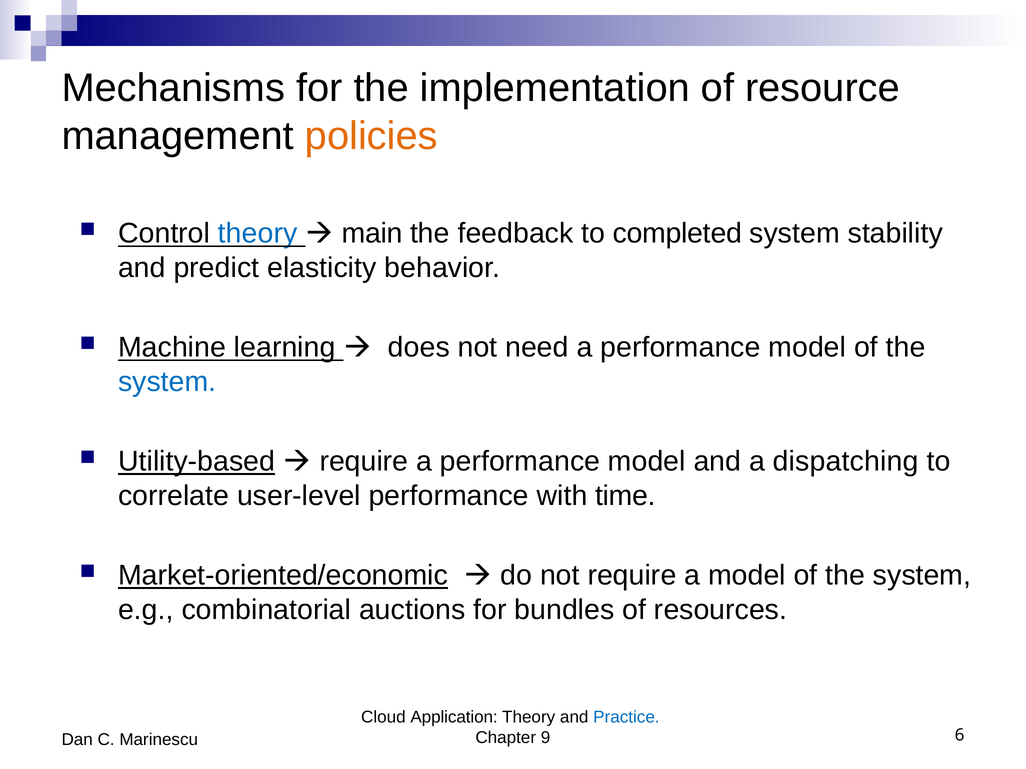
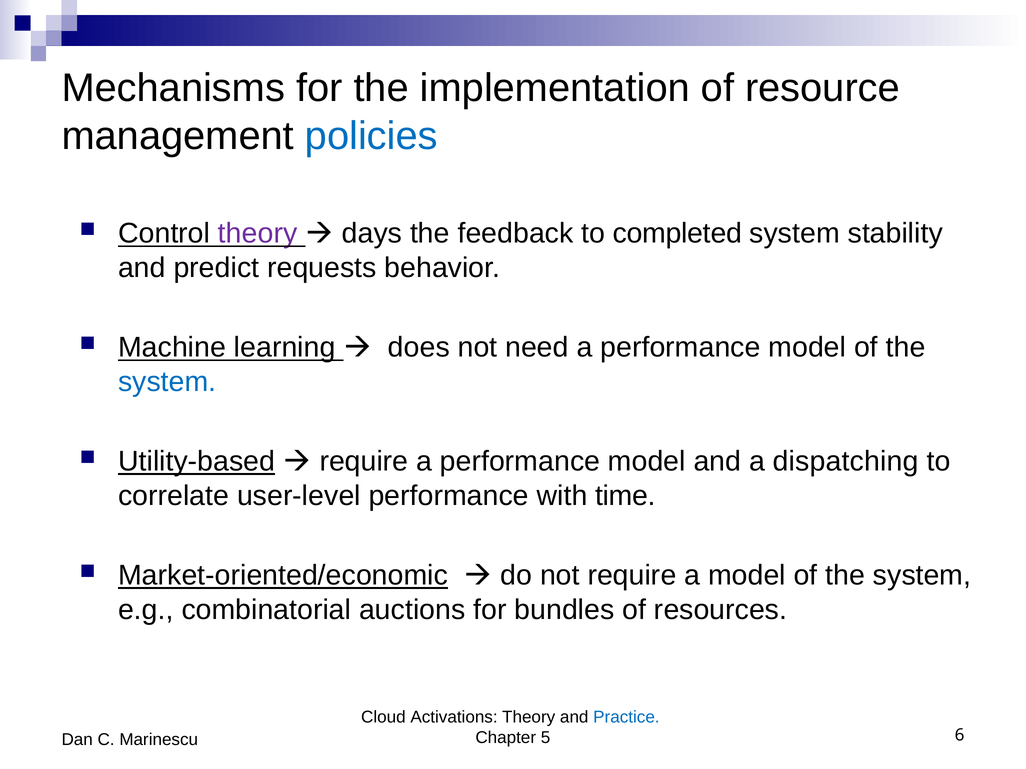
policies colour: orange -> blue (371, 136)
theory colour: blue -> purple (258, 234)
main: main -> days (372, 234)
elasticity: elasticity -> requests (322, 268)
Application: Application -> Activations (454, 718)
9: 9 -> 5 (546, 738)
